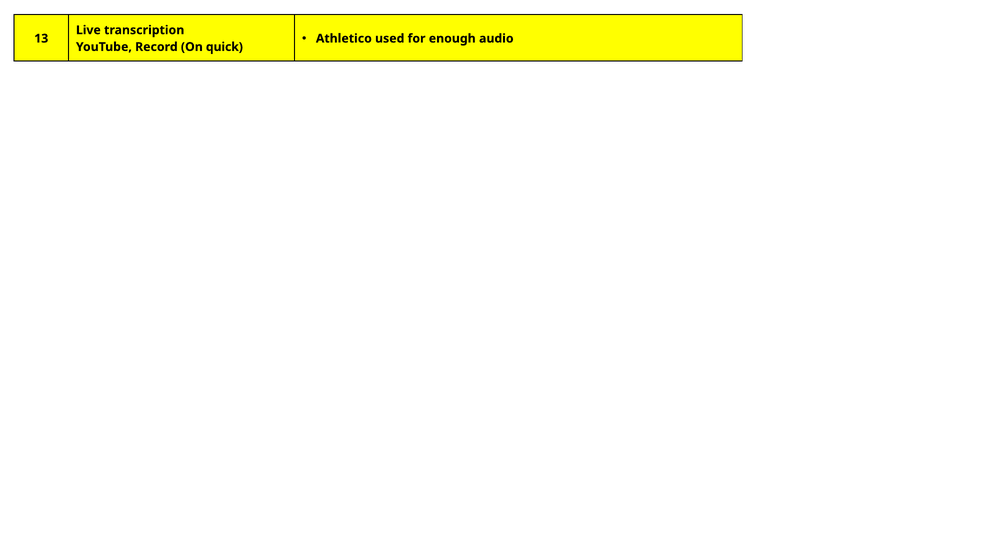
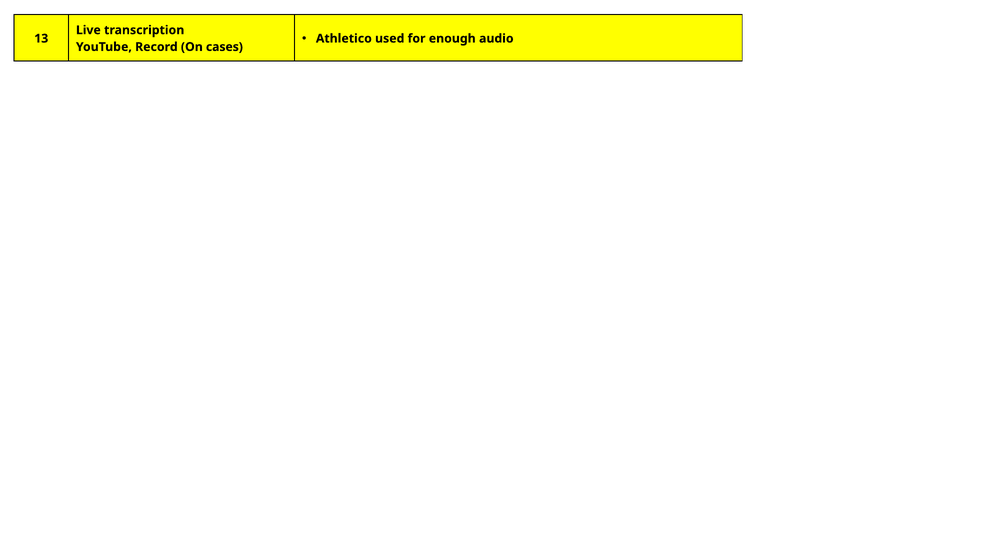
quick: quick -> cases (224, 47)
